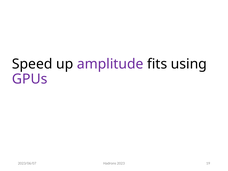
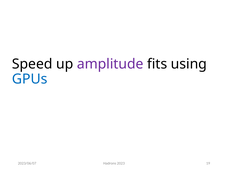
GPUs colour: purple -> blue (30, 79)
